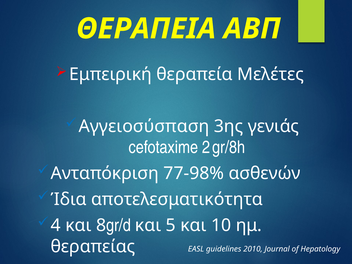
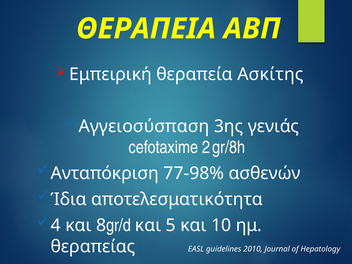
Μελέτες: Μελέτες -> Ασκίτης (270, 74)
